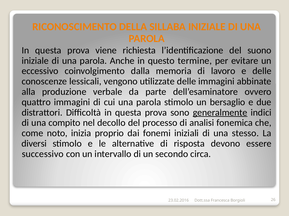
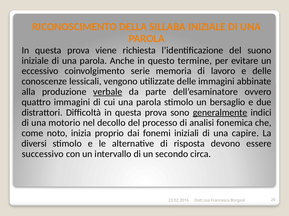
dalla: dalla -> serie (140, 71)
verbale underline: none -> present (108, 92)
compito: compito -> motorio (64, 123)
stesso: stesso -> capire (245, 134)
